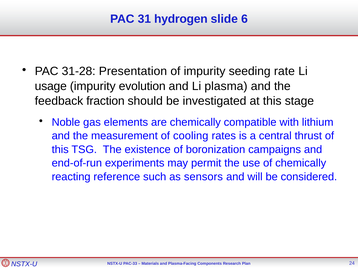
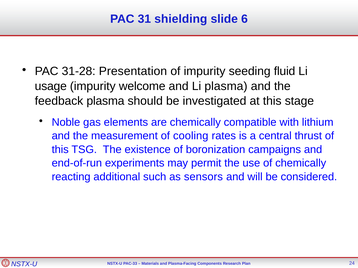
hydrogen: hydrogen -> shielding (181, 19)
rate: rate -> fluid (285, 71)
evolution: evolution -> welcome (142, 86)
feedback fraction: fraction -> plasma (105, 101)
reference: reference -> additional (117, 177)
